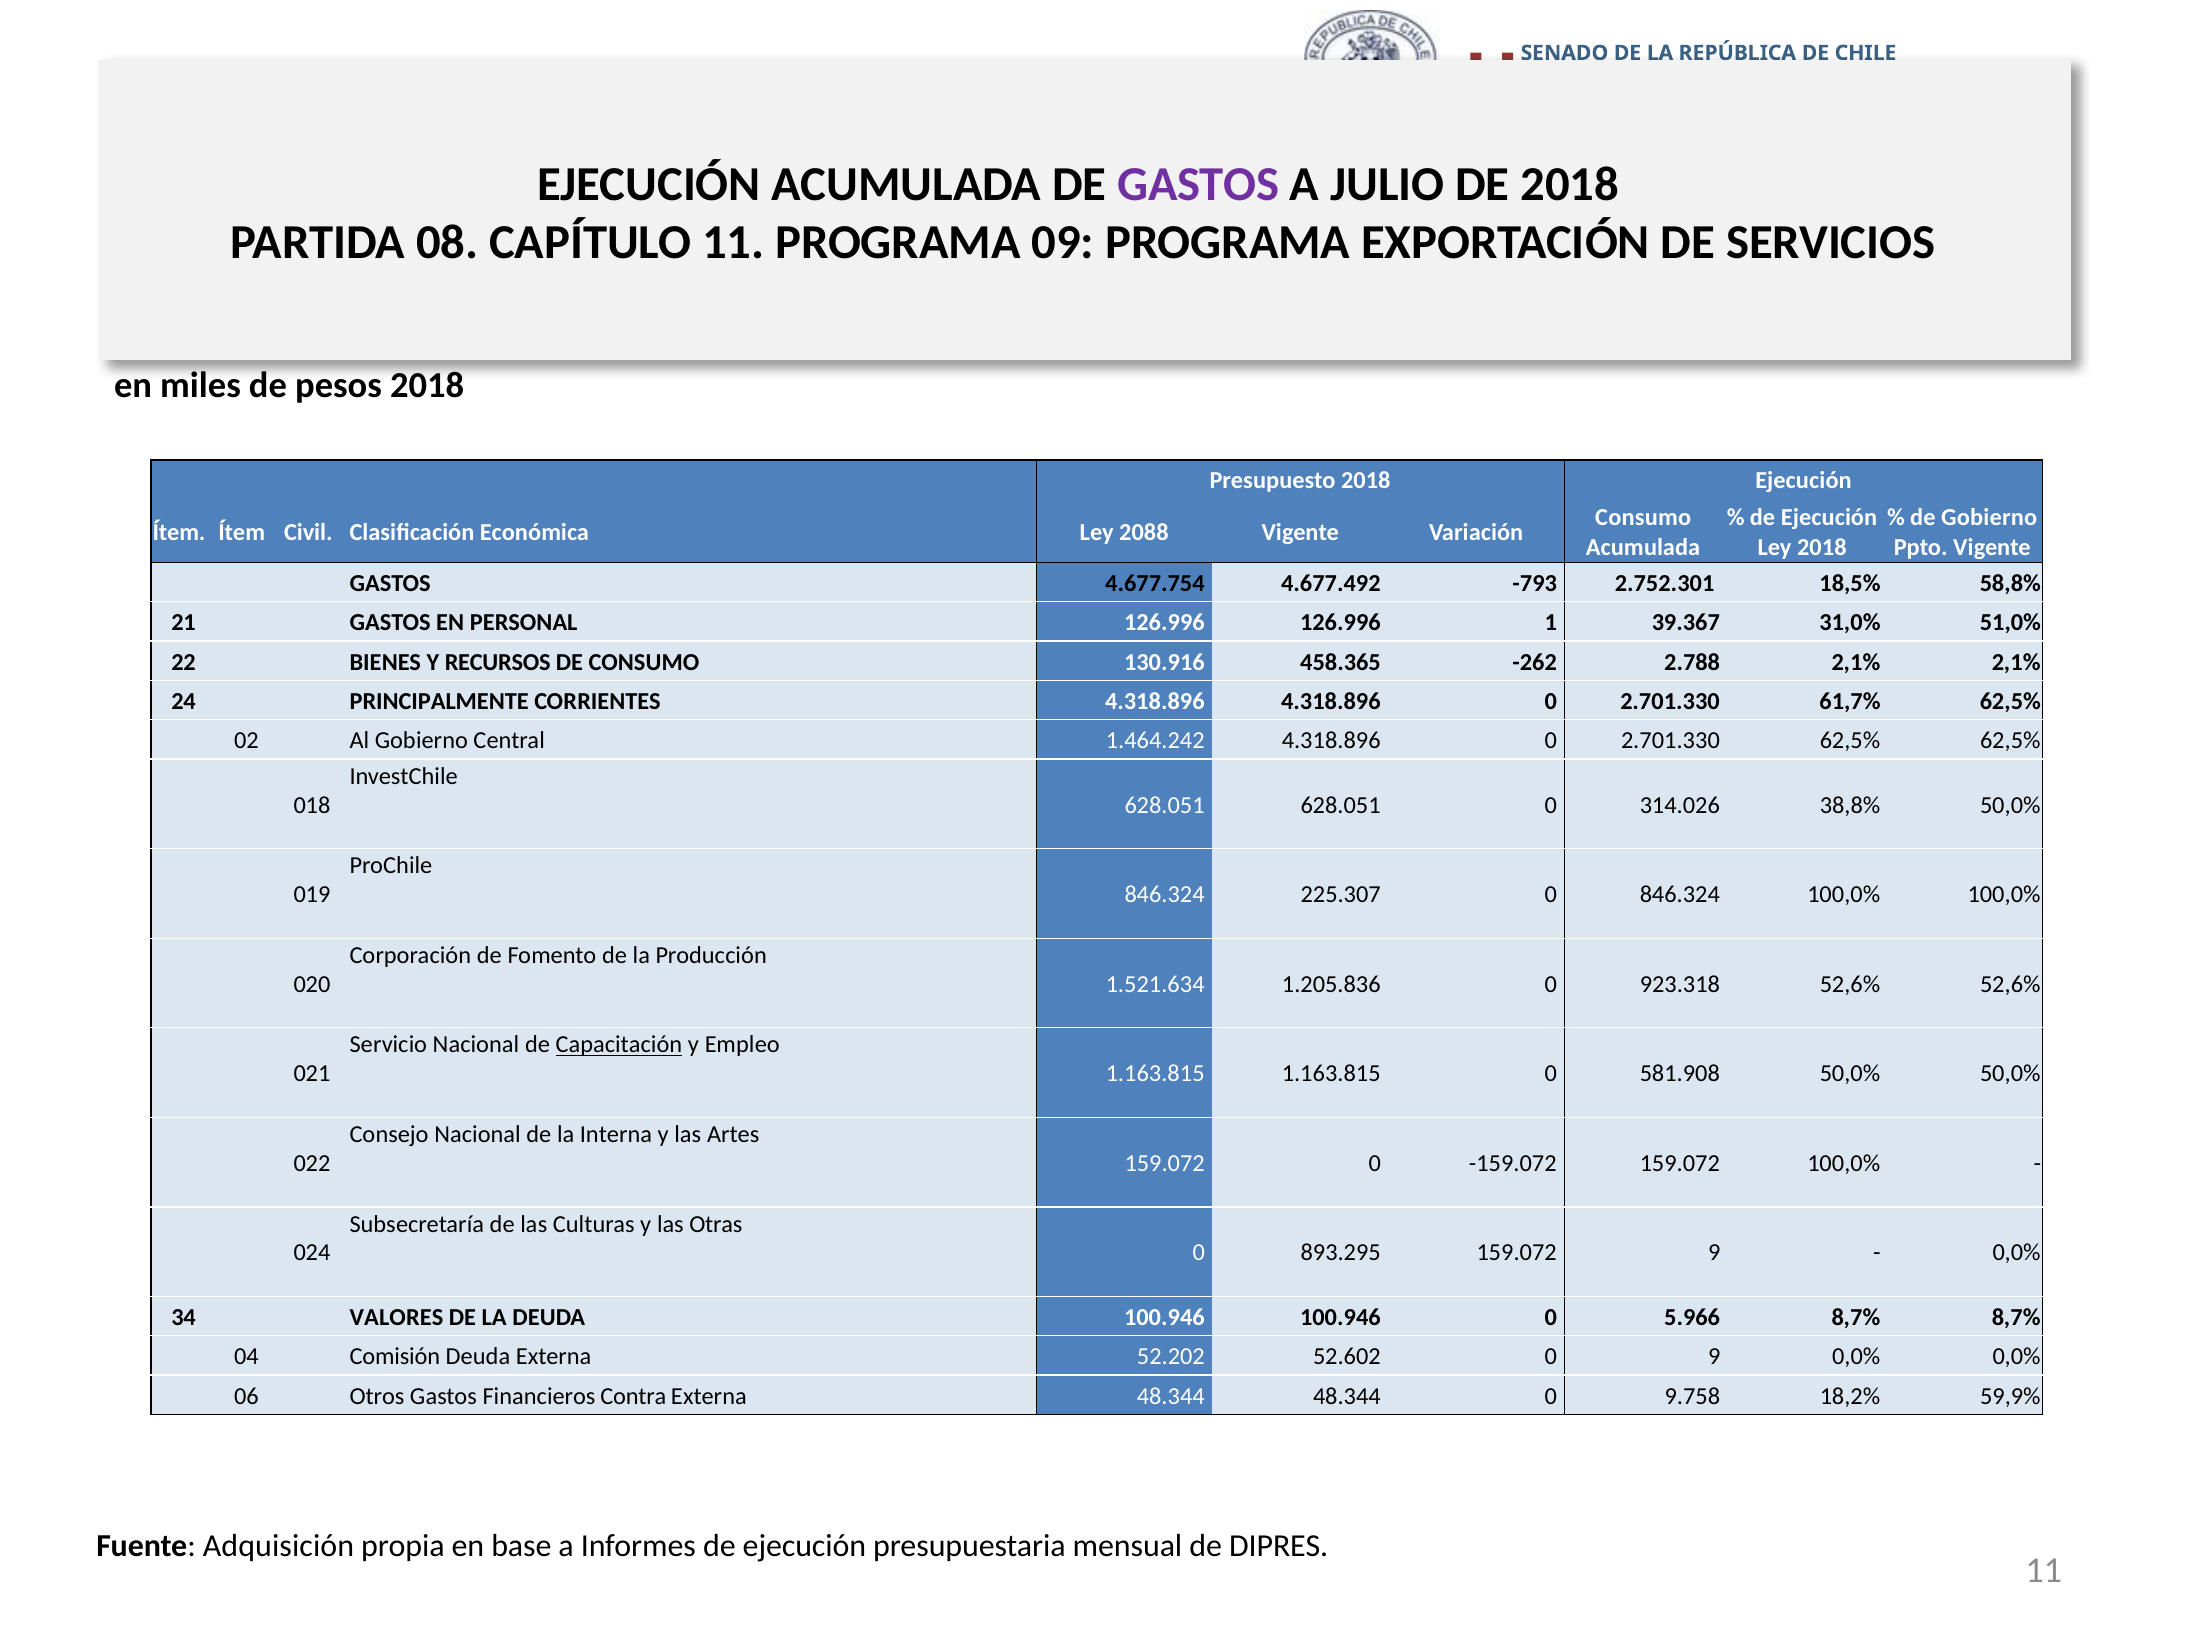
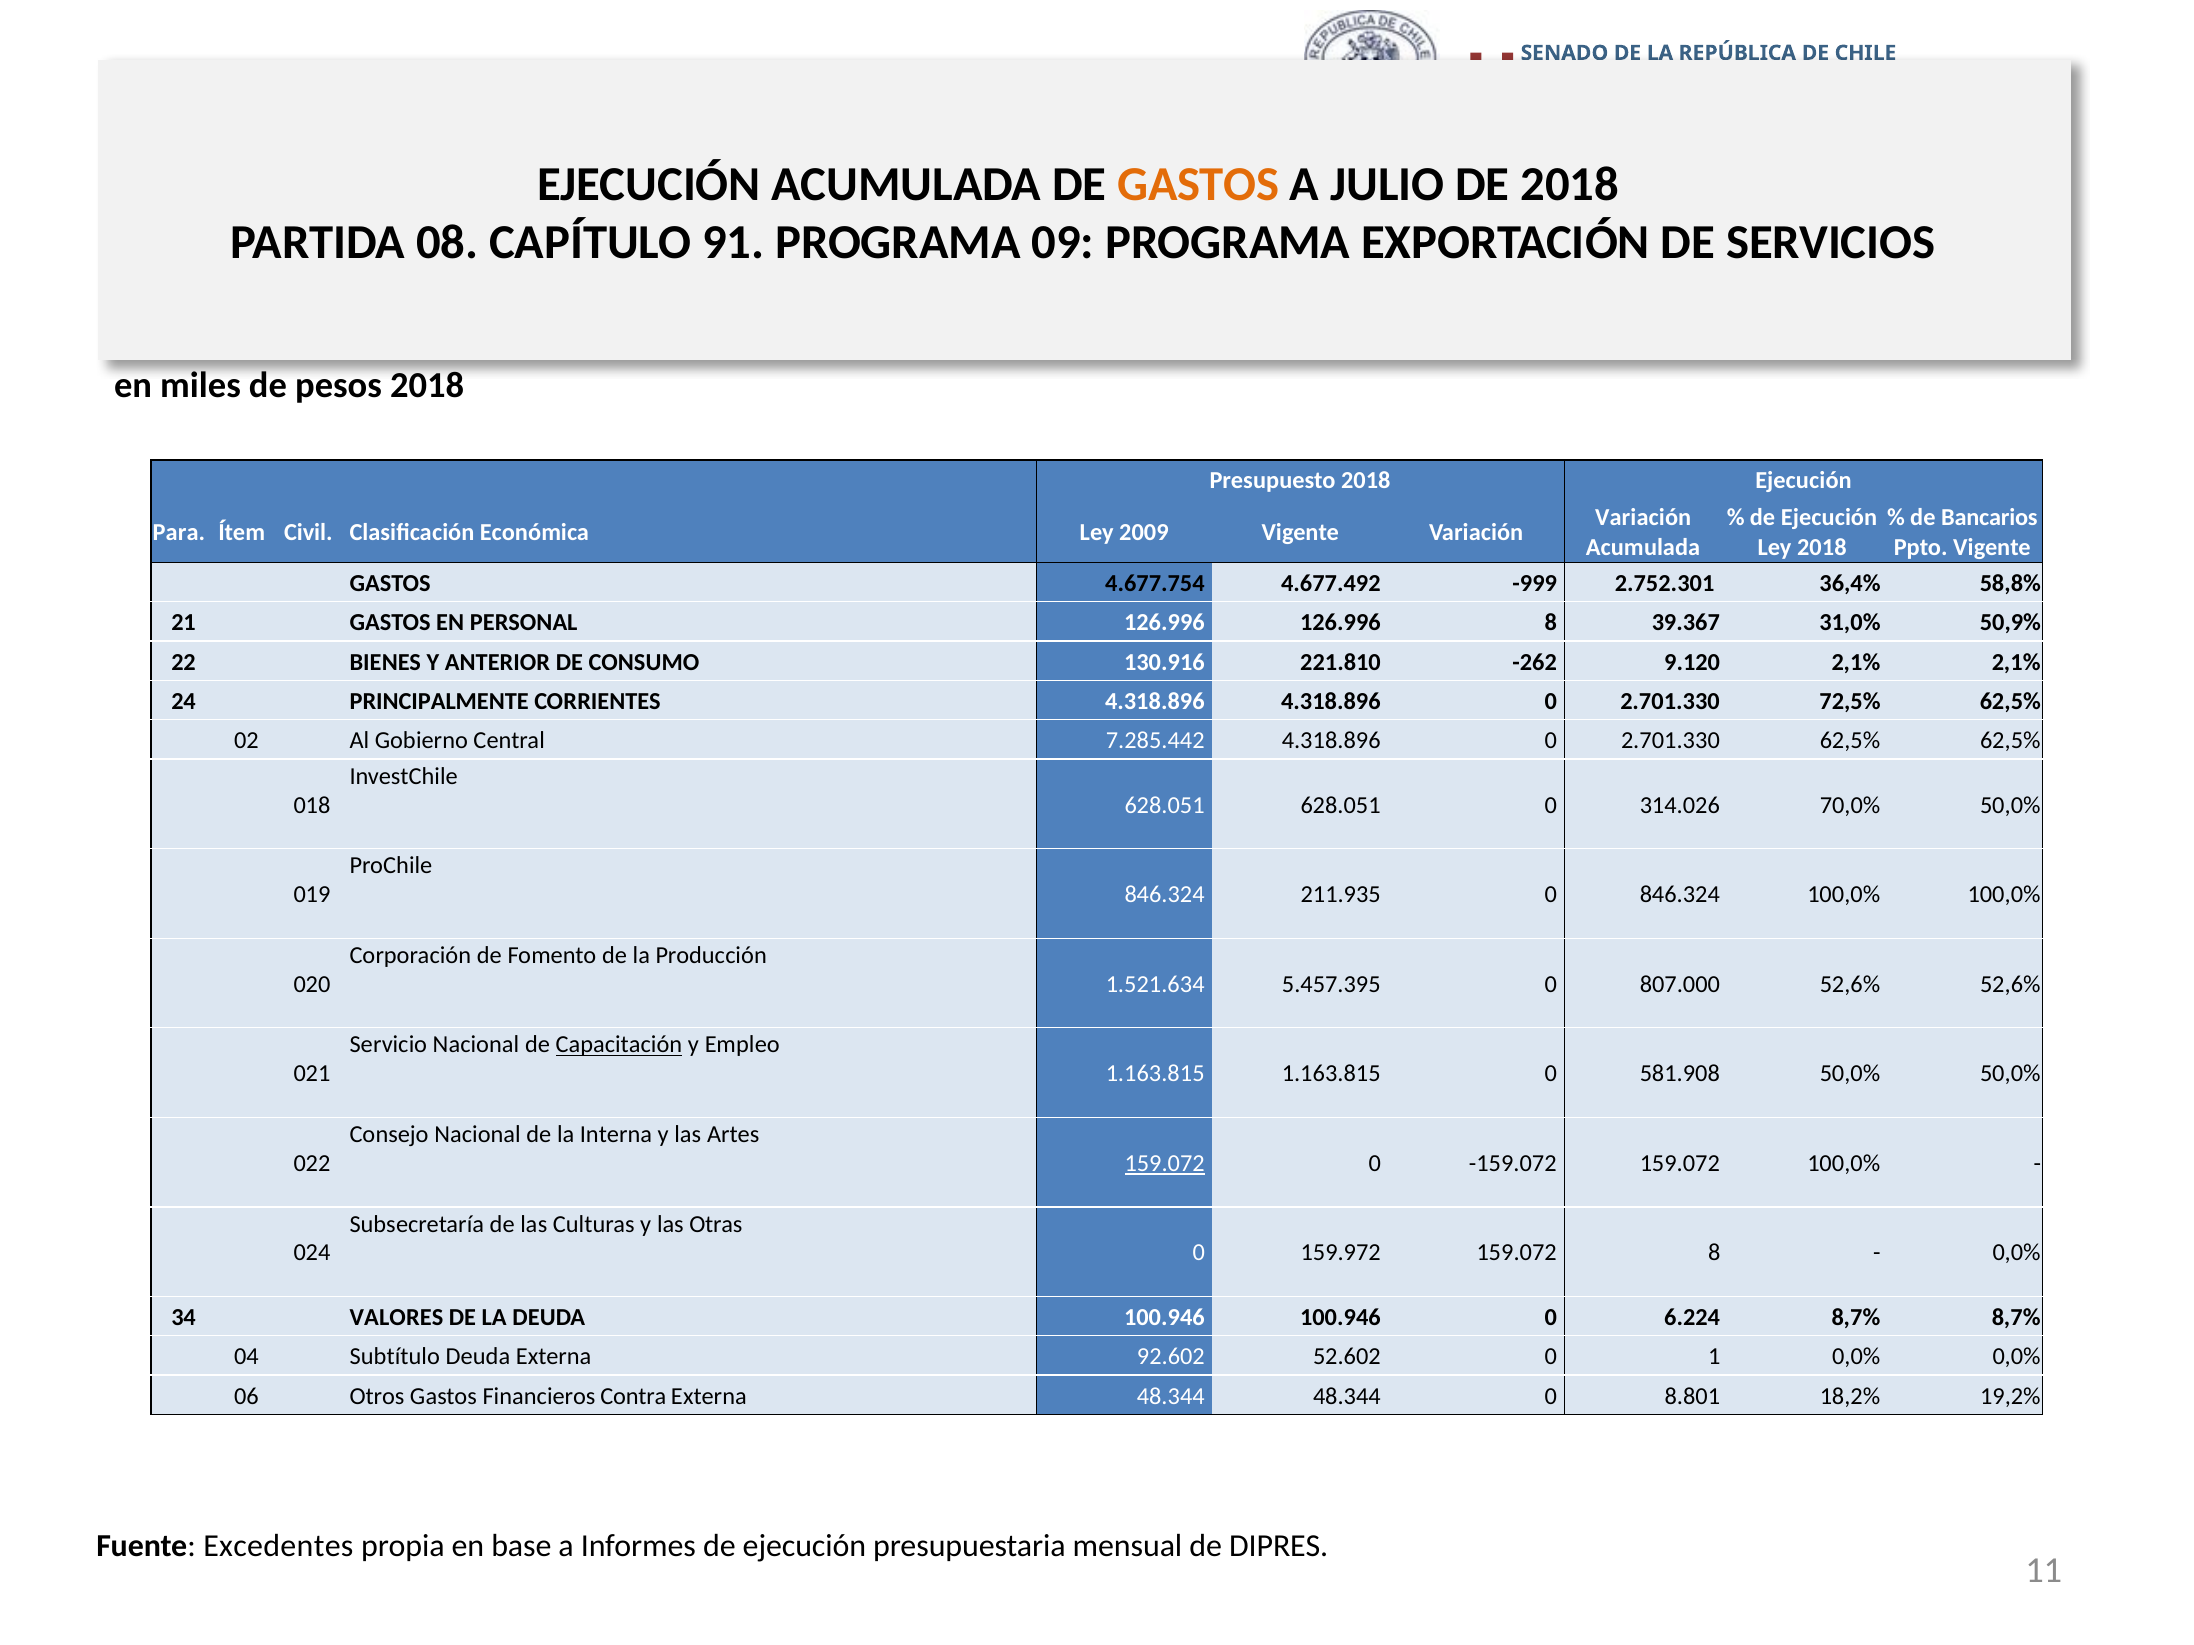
GASTOS colour: purple -> orange (1198, 184)
CAPÍTULO 11: 11 -> 91 (733, 243)
Consumo: Consumo -> Variación (1643, 517)
de Gobierno: Gobierno -> Bancarios (1989, 517)
Ítem: Ítem -> Para (179, 532)
2088: 2088 -> 2009 (1144, 532)
-793: -793 -> -999 (1535, 583)
18,5%: 18,5% -> 36,4% (1850, 583)
126.996 1: 1 -> 8 (1551, 623)
51,0%: 51,0% -> 50,9% (2010, 623)
RECURSOS: RECURSOS -> ANTERIOR (498, 662)
458.365: 458.365 -> 221.810 (1341, 662)
2.788: 2.788 -> 9.120 (1692, 662)
61,7%: 61,7% -> 72,5% (1850, 702)
1.464.242: 1.464.242 -> 7.285.442 (1155, 741)
38,8%: 38,8% -> 70,0% (1850, 805)
225.307: 225.307 -> 211.935 (1341, 895)
1.205.836: 1.205.836 -> 5.457.395 (1331, 985)
923.318: 923.318 -> 807.000 (1680, 985)
159.072 underline: none -> present (1165, 1164)
893.295: 893.295 -> 159.972 (1341, 1253)
159.072 9: 9 -> 8 (1714, 1253)
5.966: 5.966 -> 6.224 (1692, 1318)
Comisión: Comisión -> Subtítulo (395, 1357)
52.202: 52.202 -> 92.602 (1171, 1357)
0 9: 9 -> 1 (1714, 1357)
9.758: 9.758 -> 8.801 (1692, 1397)
59,9%: 59,9% -> 19,2% (2010, 1397)
Adquisición: Adquisición -> Excedentes (278, 1546)
